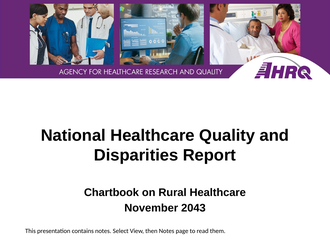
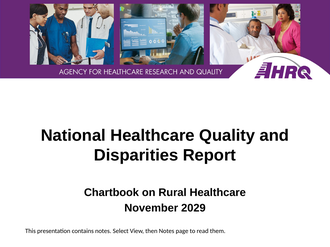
2043: 2043 -> 2029 (193, 208)
